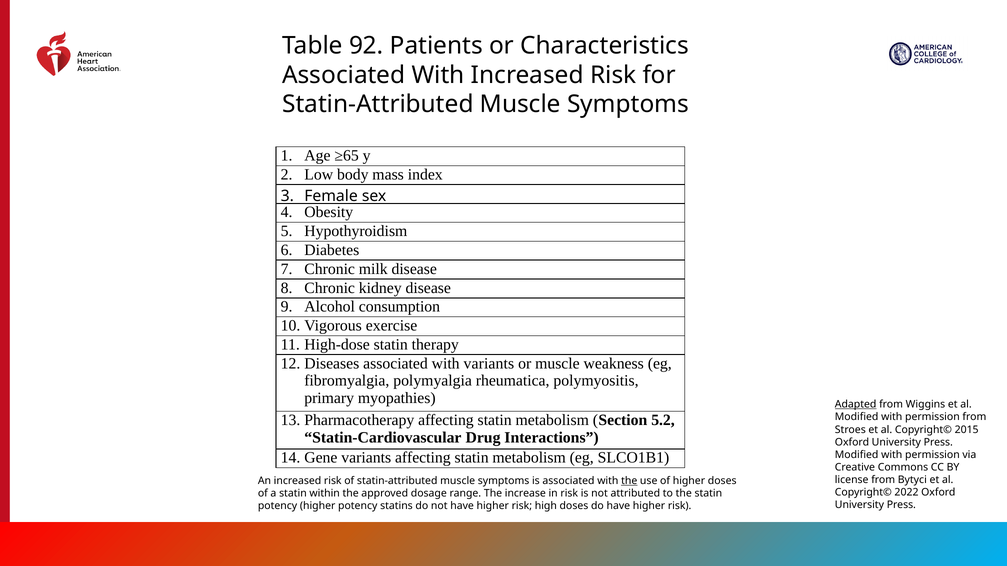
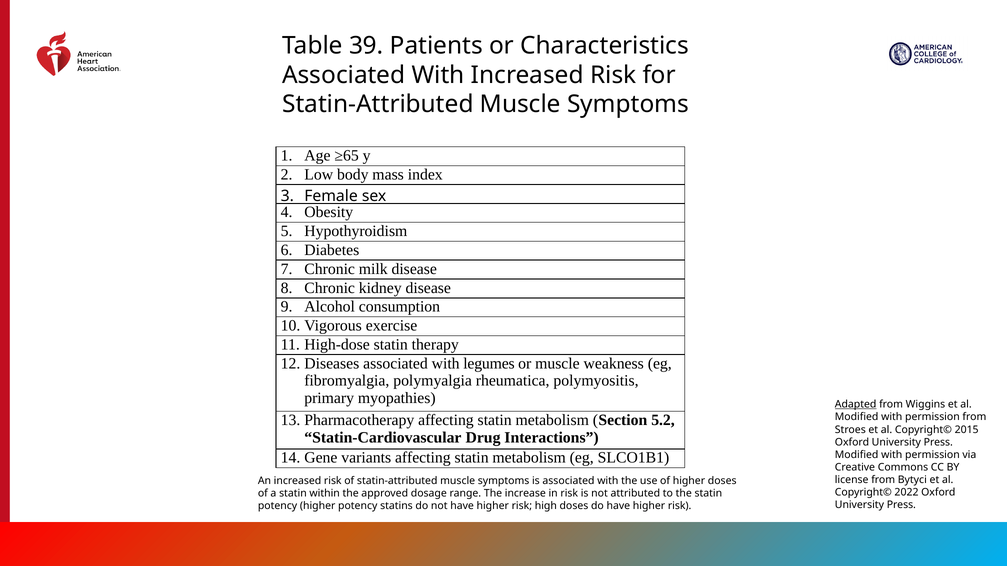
92: 92 -> 39 (366, 46)
with variants: variants -> legumes (489, 364)
the underline: present -> none (629, 481)
